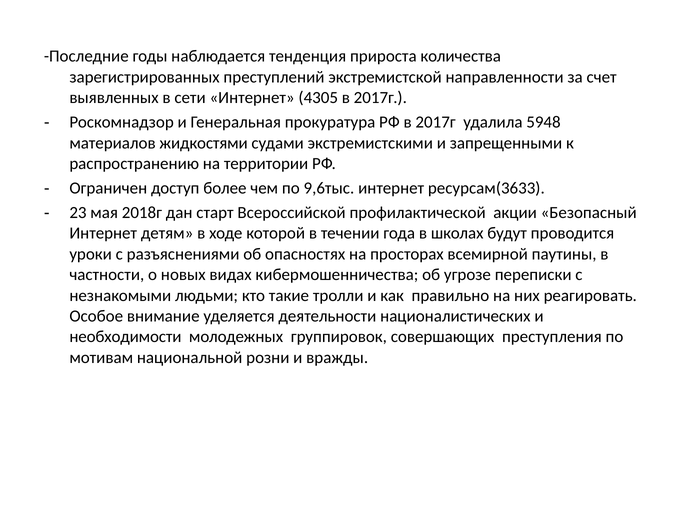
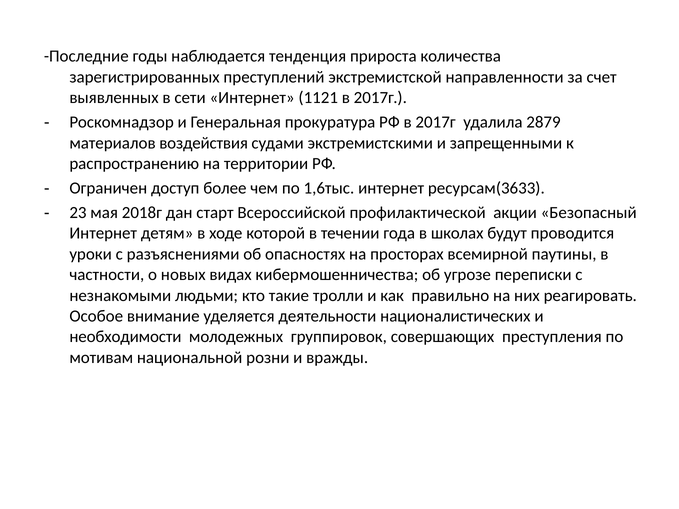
4305: 4305 -> 1121 (318, 98)
5948: 5948 -> 2879 (543, 122)
жидкостями: жидкостями -> воздействия (204, 143)
9,6тыс: 9,6тыс -> 1,6тыс (329, 188)
